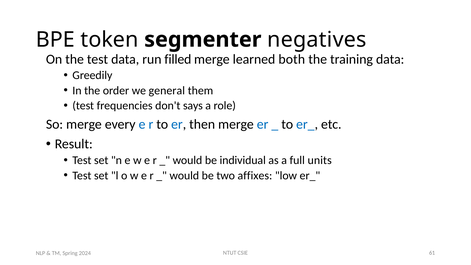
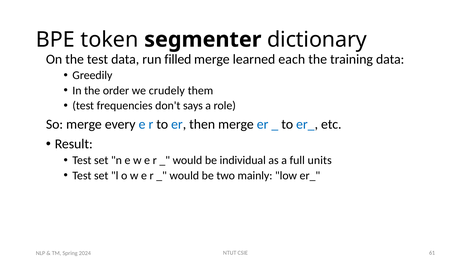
negatives: negatives -> dictionary (317, 40)
both: both -> each (292, 59)
general: general -> crudely (167, 91)
affixes: affixes -> mainly (255, 175)
